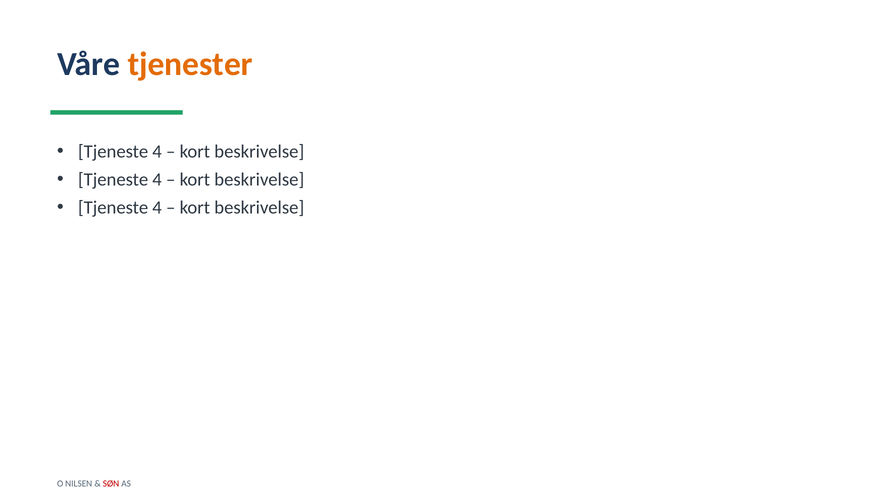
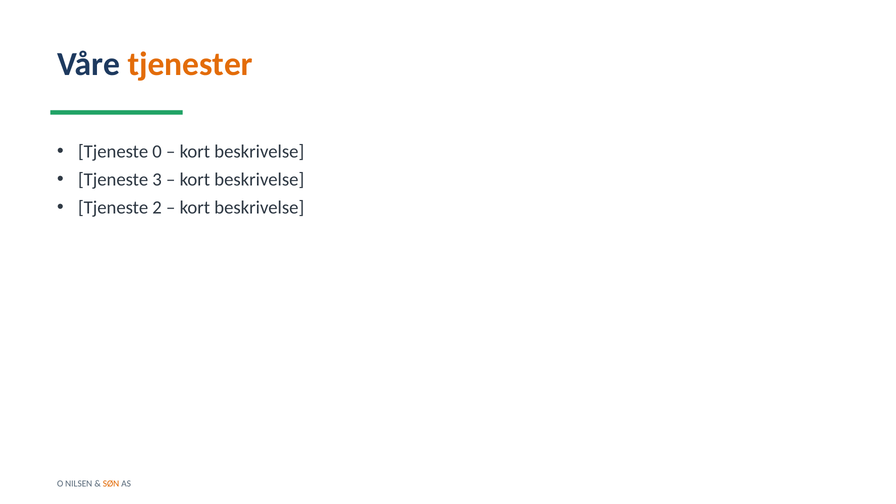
4: 4 -> 0 (157, 152)
4: 4 -> 3 (157, 180)
4: 4 -> 2 (157, 208)
SØN colour: red -> orange (111, 484)
